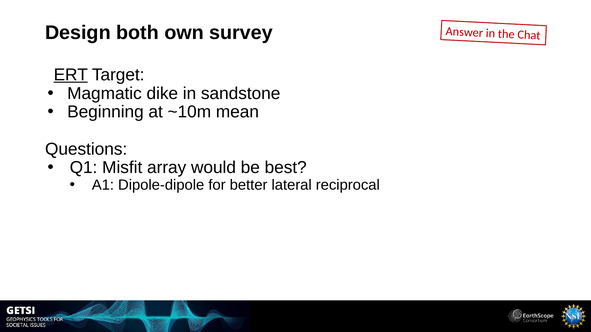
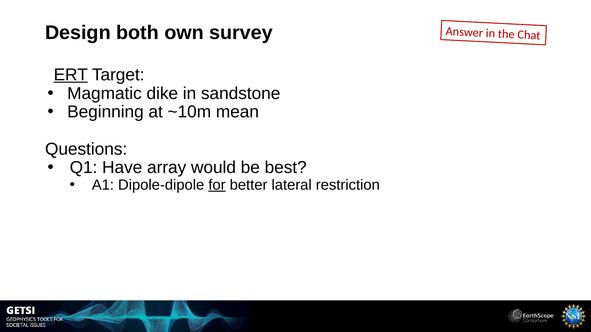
Misfit: Misfit -> Have (122, 168)
for underline: none -> present (217, 185)
reciprocal: reciprocal -> restriction (348, 185)
